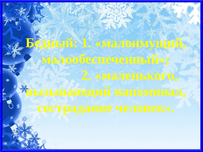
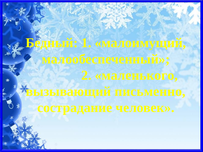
напоминал: напоминал -> письменно (150, 92)
